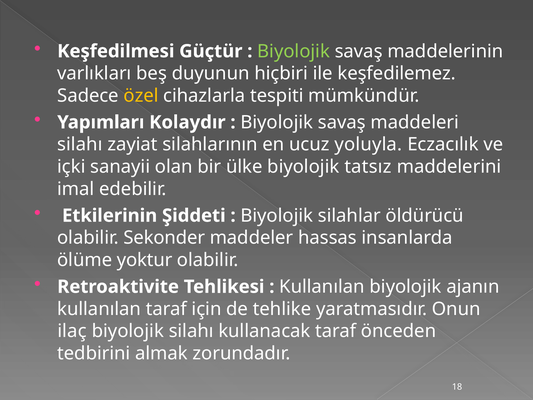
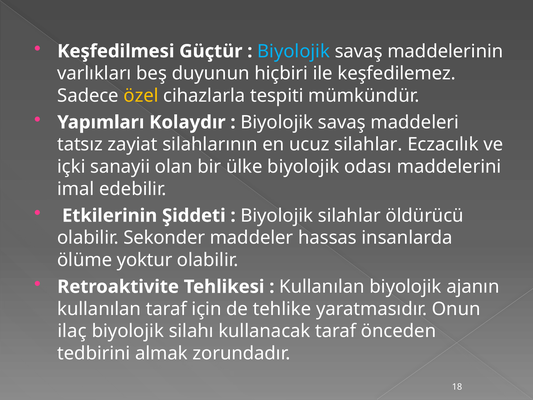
Biyolojik colour: light green -> light blue (294, 51)
silahı: silahı -> tatsız (80, 144)
ucuz yoluyla: yoluyla -> silahlar (368, 144)
tatsız: tatsız -> odası (368, 167)
